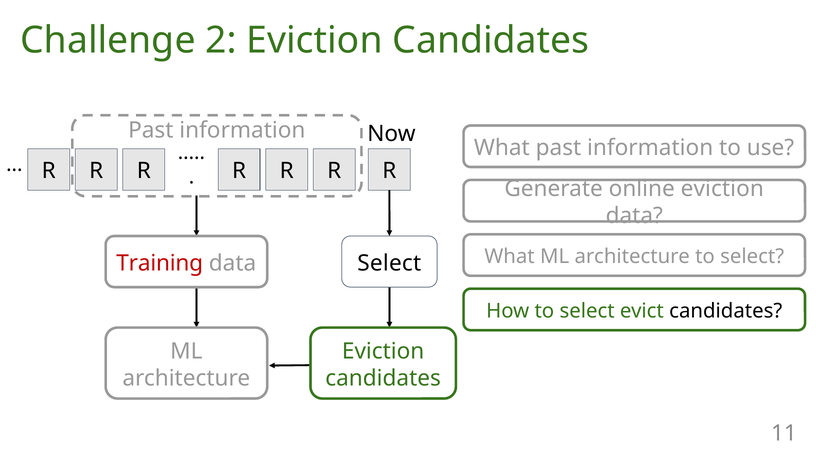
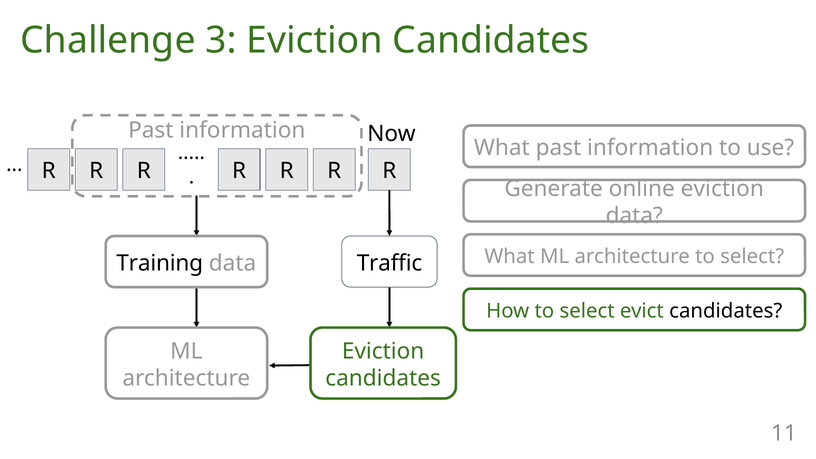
2: 2 -> 3 (221, 40)
Training colour: red -> black (160, 263)
Select: Select -> Traffic (389, 263)
